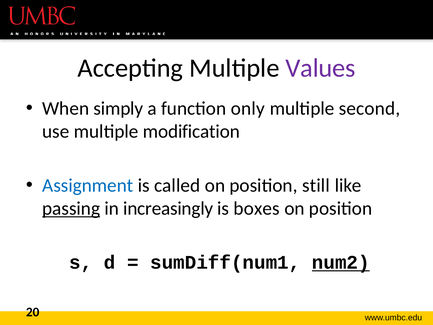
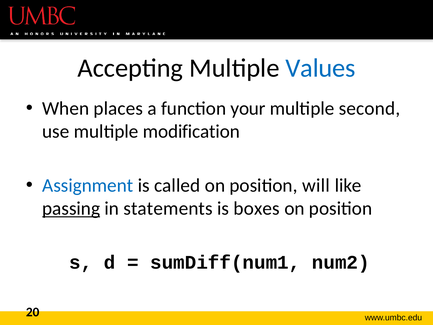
Values colour: purple -> blue (320, 68)
simply: simply -> places (118, 108)
only: only -> your (248, 108)
still: still -> will (316, 185)
increasingly: increasingly -> statements (168, 208)
num2 underline: present -> none (341, 262)
